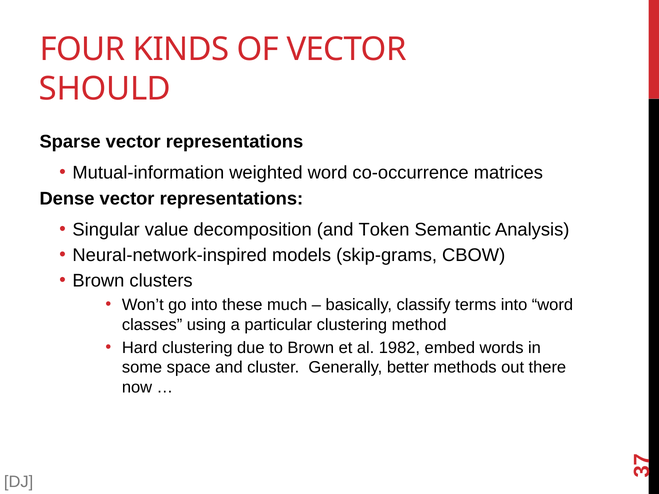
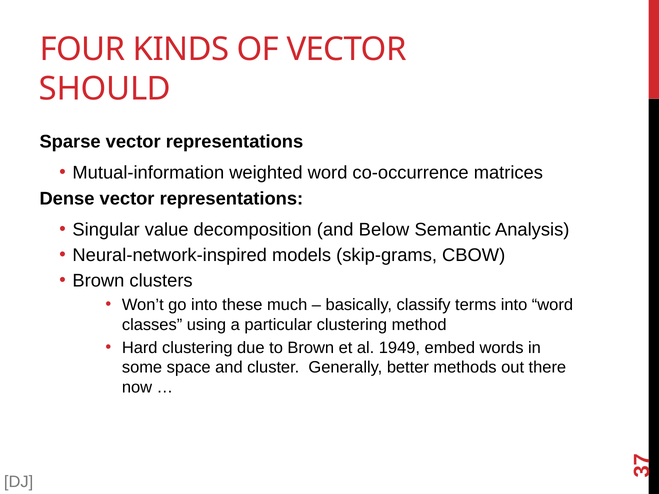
Token: Token -> Below (384, 230)
1982: 1982 -> 1949 (399, 348)
